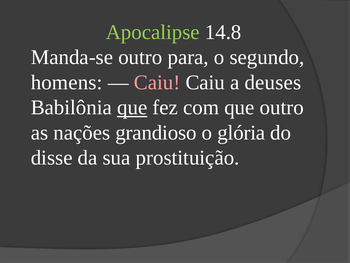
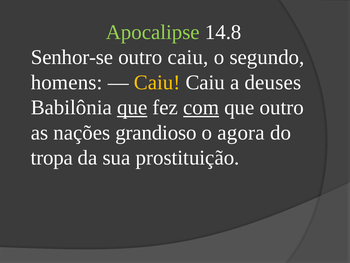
Manda-se: Manda-se -> Senhor-se (72, 57)
outro para: para -> caiu (188, 57)
Caiu colour: pink -> yellow (157, 82)
com underline: none -> present (201, 107)
glória: glória -> agora (241, 132)
disse: disse -> tropa (52, 158)
